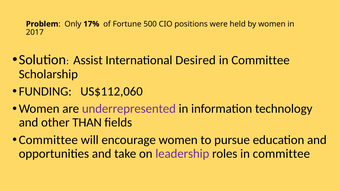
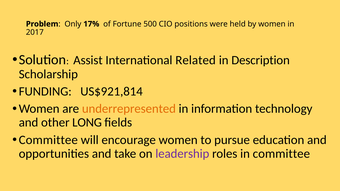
Desired: Desired -> Related (196, 60)
Committee: Committee -> Description (261, 60)
US$112,060: US$112,060 -> US$921,814 (112, 92)
underrepresented colour: purple -> orange (129, 109)
THAN: THAN -> LONG (87, 123)
